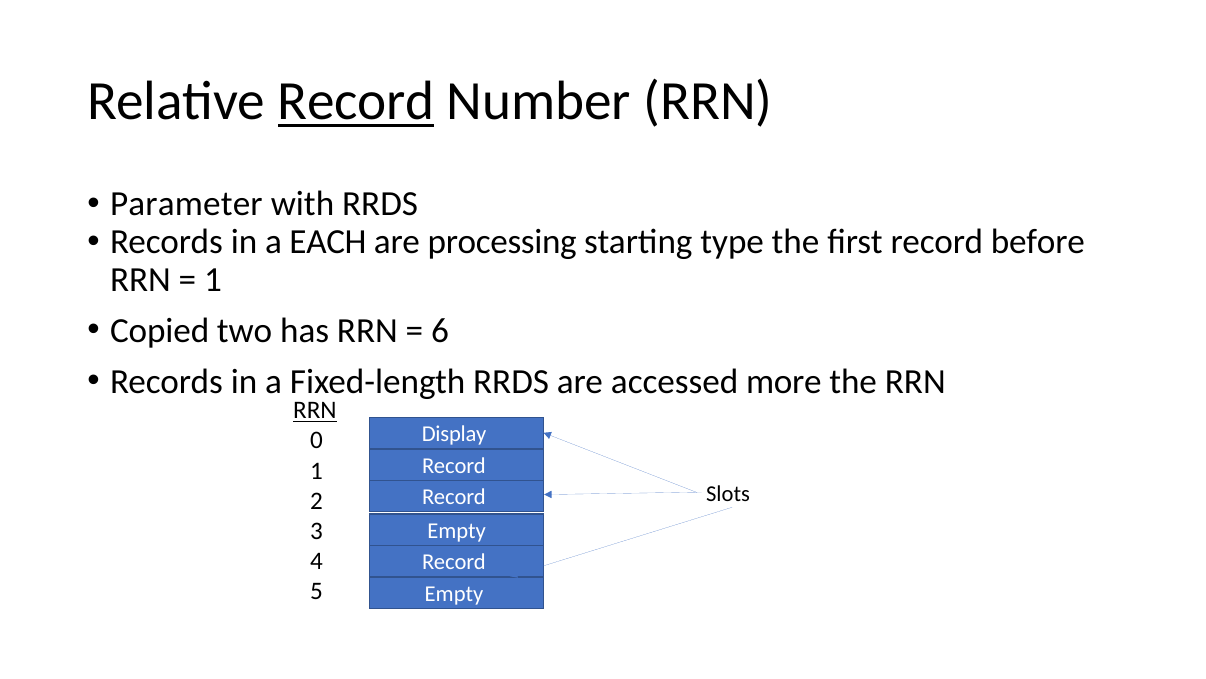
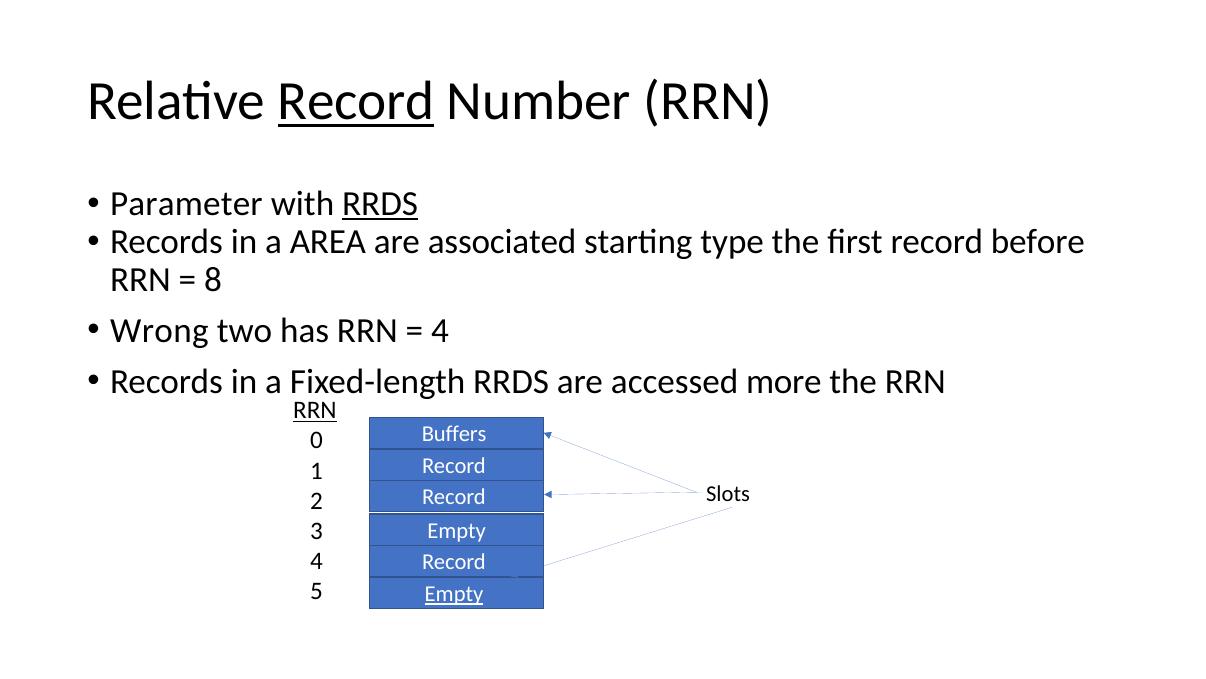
RRDS underline: none -> present (380, 204)
EACH: EACH -> AREA (328, 242)
processing: processing -> associated (502, 242)
1: 1 -> 8 (213, 280)
Copied: Copied -> Wrong (159, 330)
6: 6 -> 4 (440, 330)
Display: Display -> Buffers (454, 434)
Empty underline: none -> present (454, 594)
